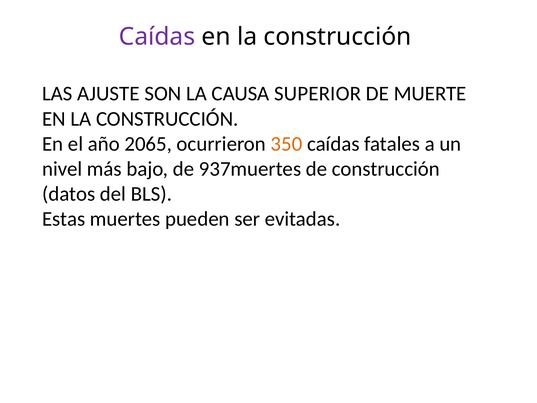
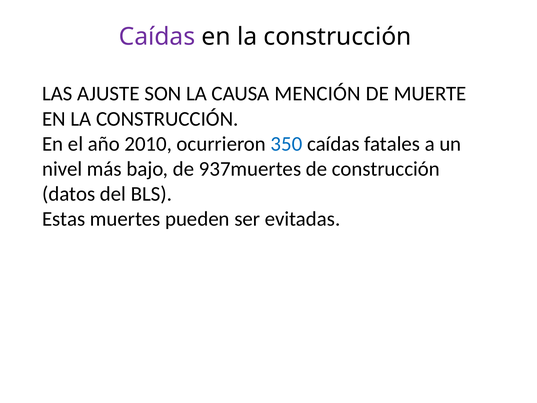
SUPERIOR: SUPERIOR -> MENCIÓN (318, 94)
2065: 2065 -> 2010 (148, 144)
350 colour: orange -> blue (286, 144)
